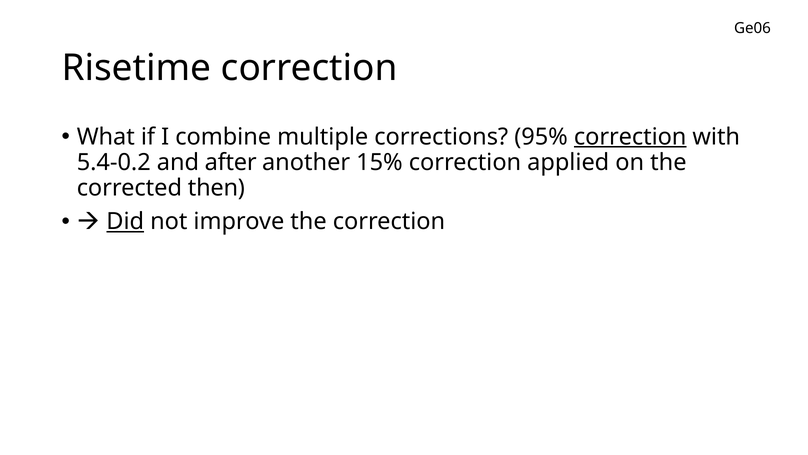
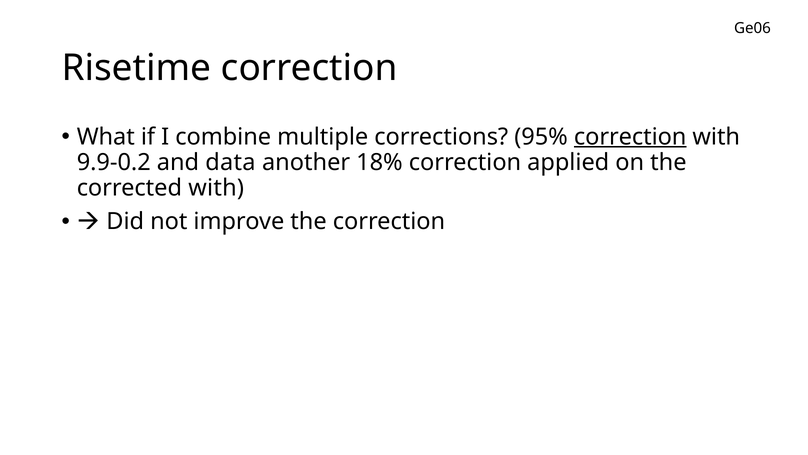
5.4-0.2: 5.4-0.2 -> 9.9-0.2 (114, 162)
after: after -> data (230, 162)
15%: 15% -> 18% (379, 162)
corrected then: then -> with (216, 188)
Did underline: present -> none (125, 221)
